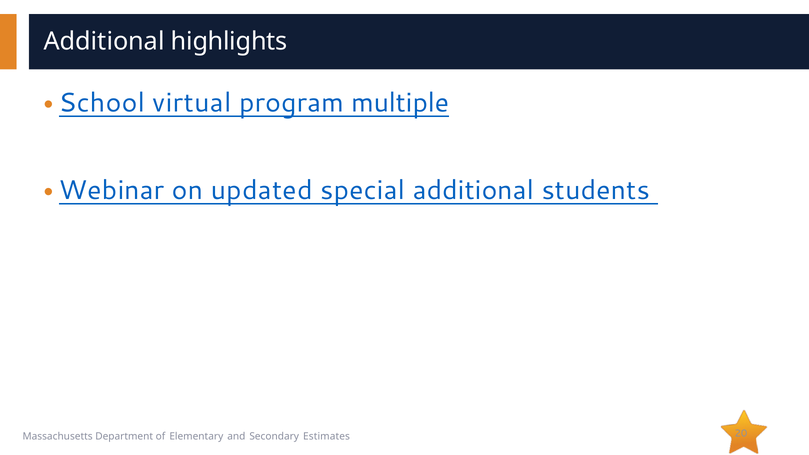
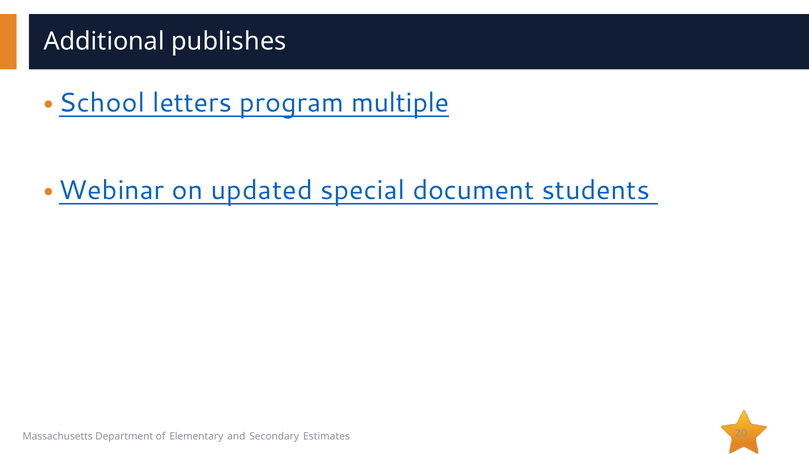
highlights: highlights -> publishes (229, 42)
virtual: virtual -> letters (192, 103)
special additional: additional -> document (474, 190)
